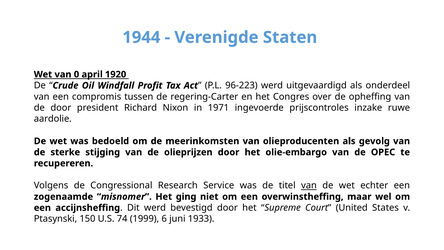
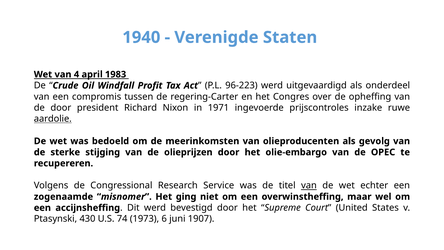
1944: 1944 -> 1940 (141, 37)
0: 0 -> 4 (77, 74)
1920: 1920 -> 1983 (116, 74)
aardolie underline: none -> present (53, 119)
150: 150 -> 430 (87, 219)
1999: 1999 -> 1973 (144, 219)
1933: 1933 -> 1907 (201, 219)
